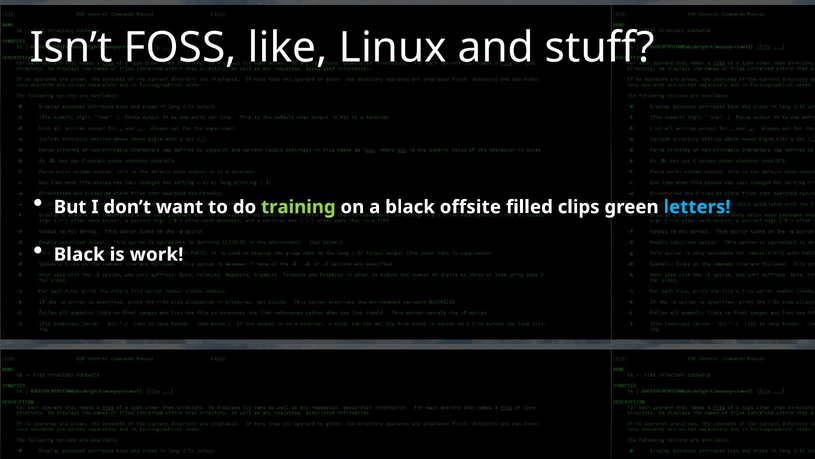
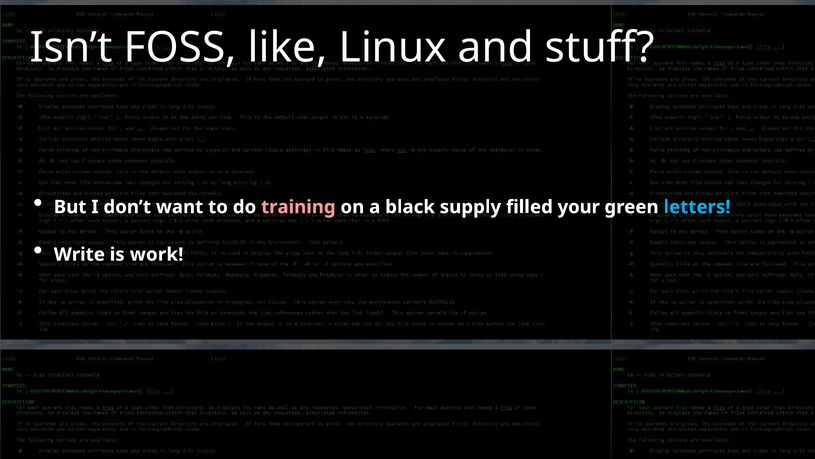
training colour: light green -> pink (298, 207)
offsite: offsite -> supply (470, 207)
clips: clips -> your (579, 207)
Black: Black -> Write (79, 254)
